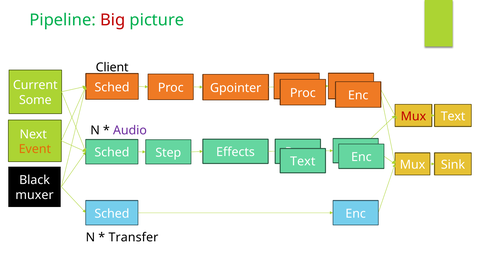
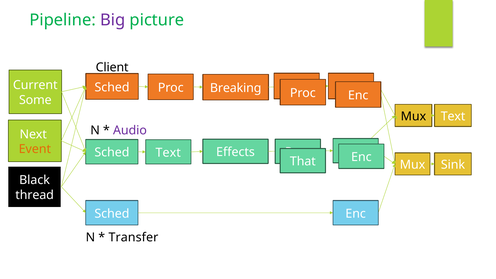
Big colour: red -> purple (113, 20)
Gpointer: Gpointer -> Breaking (236, 88)
Mux colour: red -> black (413, 116)
Step: Step -> Text (168, 153)
Text: Text -> That (303, 162)
muxer: muxer -> thread (35, 195)
